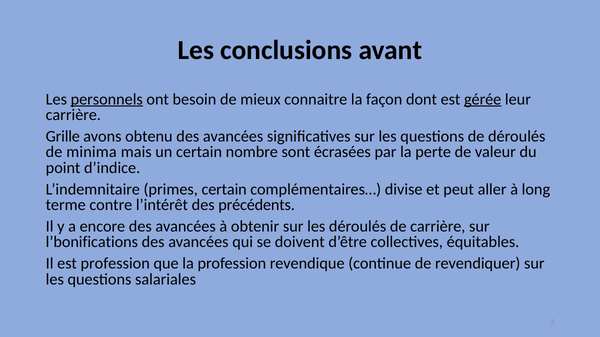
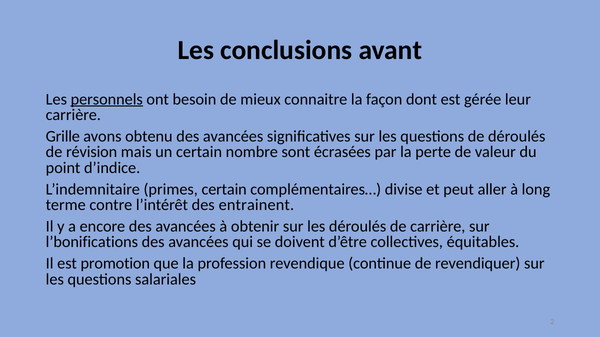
gérée underline: present -> none (483, 99)
minima: minima -> révision (92, 152)
précédents: précédents -> entrainent (256, 205)
est profession: profession -> promotion (115, 264)
